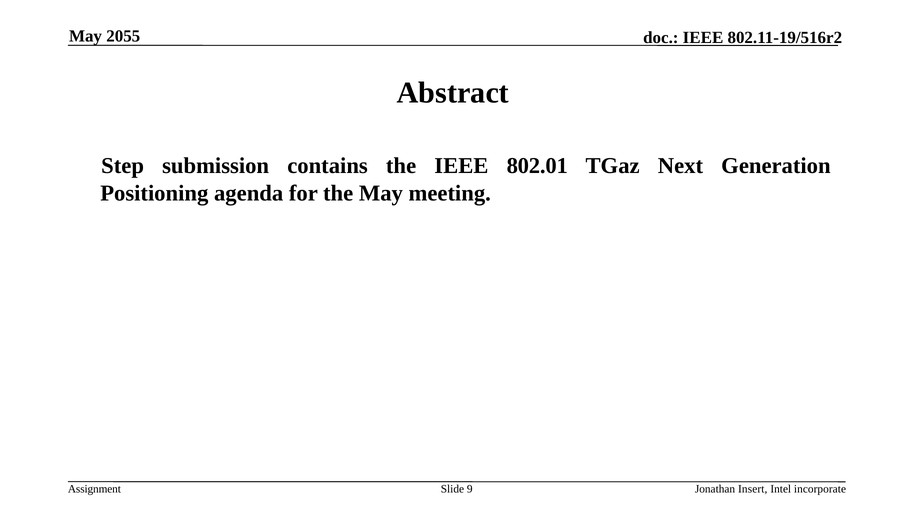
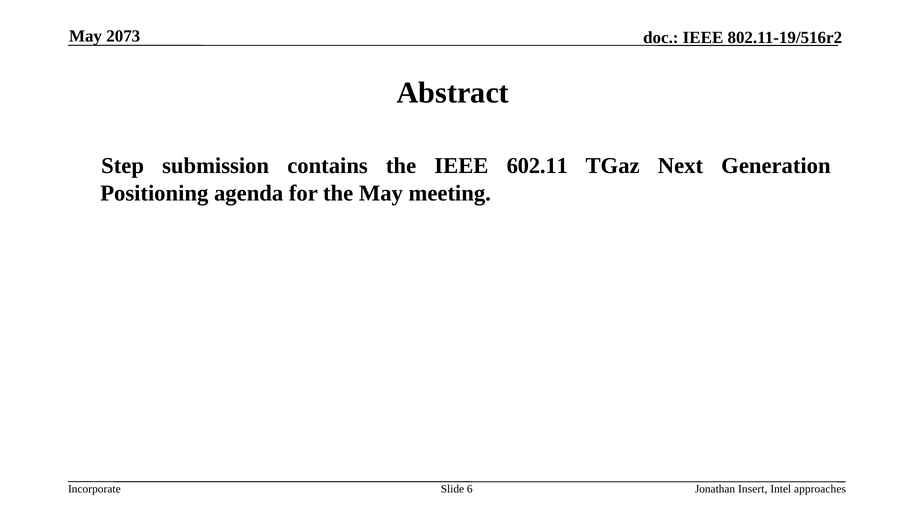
2055: 2055 -> 2073 (123, 36)
802.01: 802.01 -> 602.11 (537, 166)
Assignment: Assignment -> Incorporate (94, 489)
9: 9 -> 6 (470, 489)
incorporate: incorporate -> approaches (820, 489)
